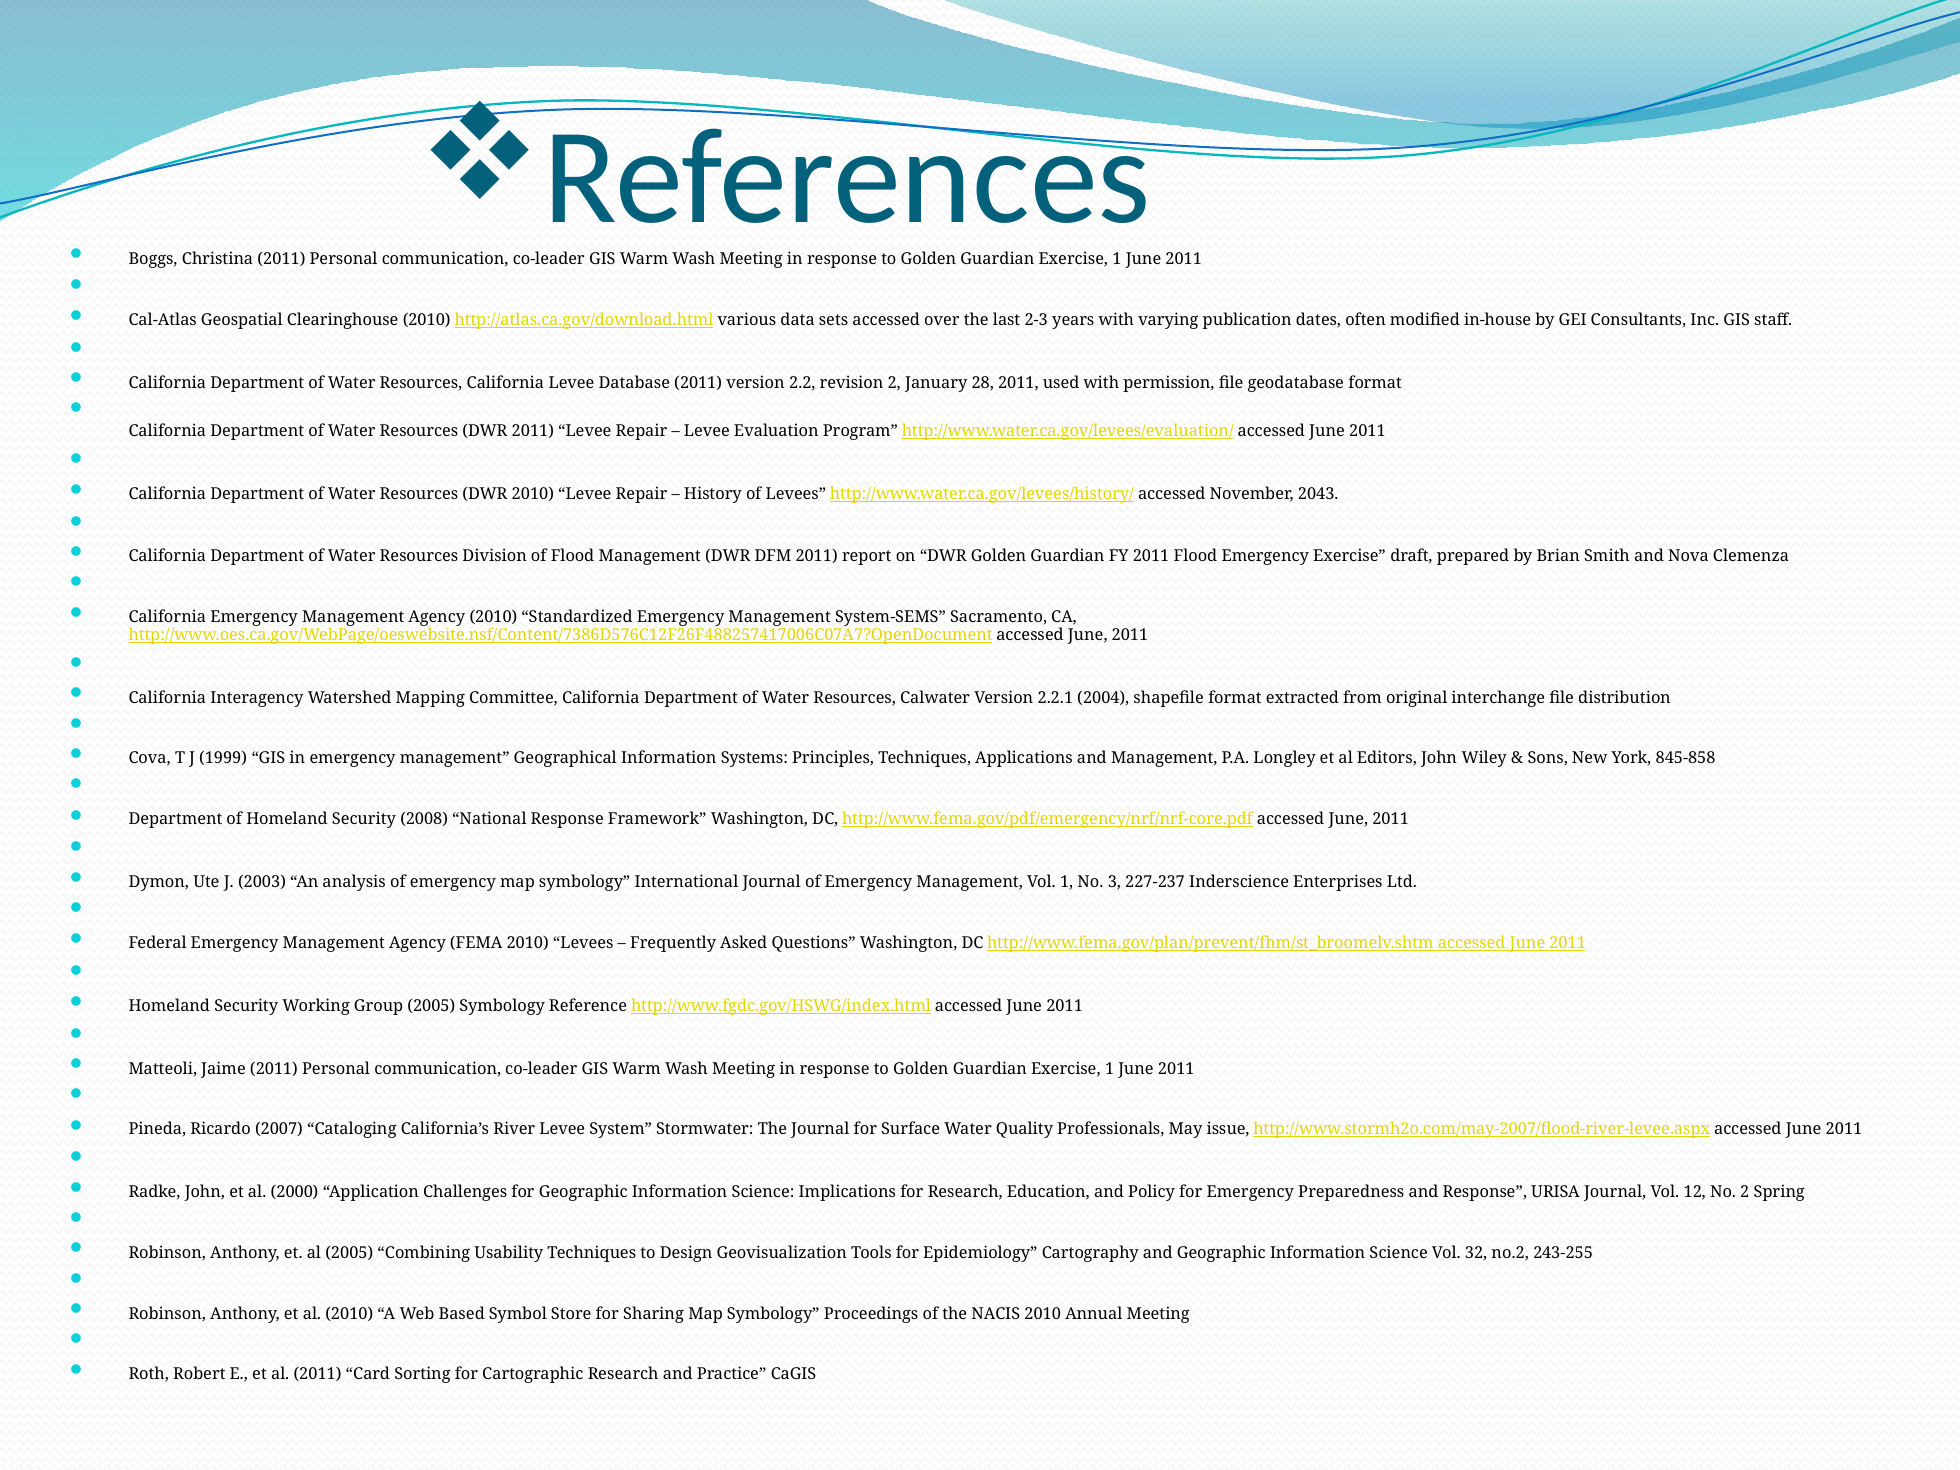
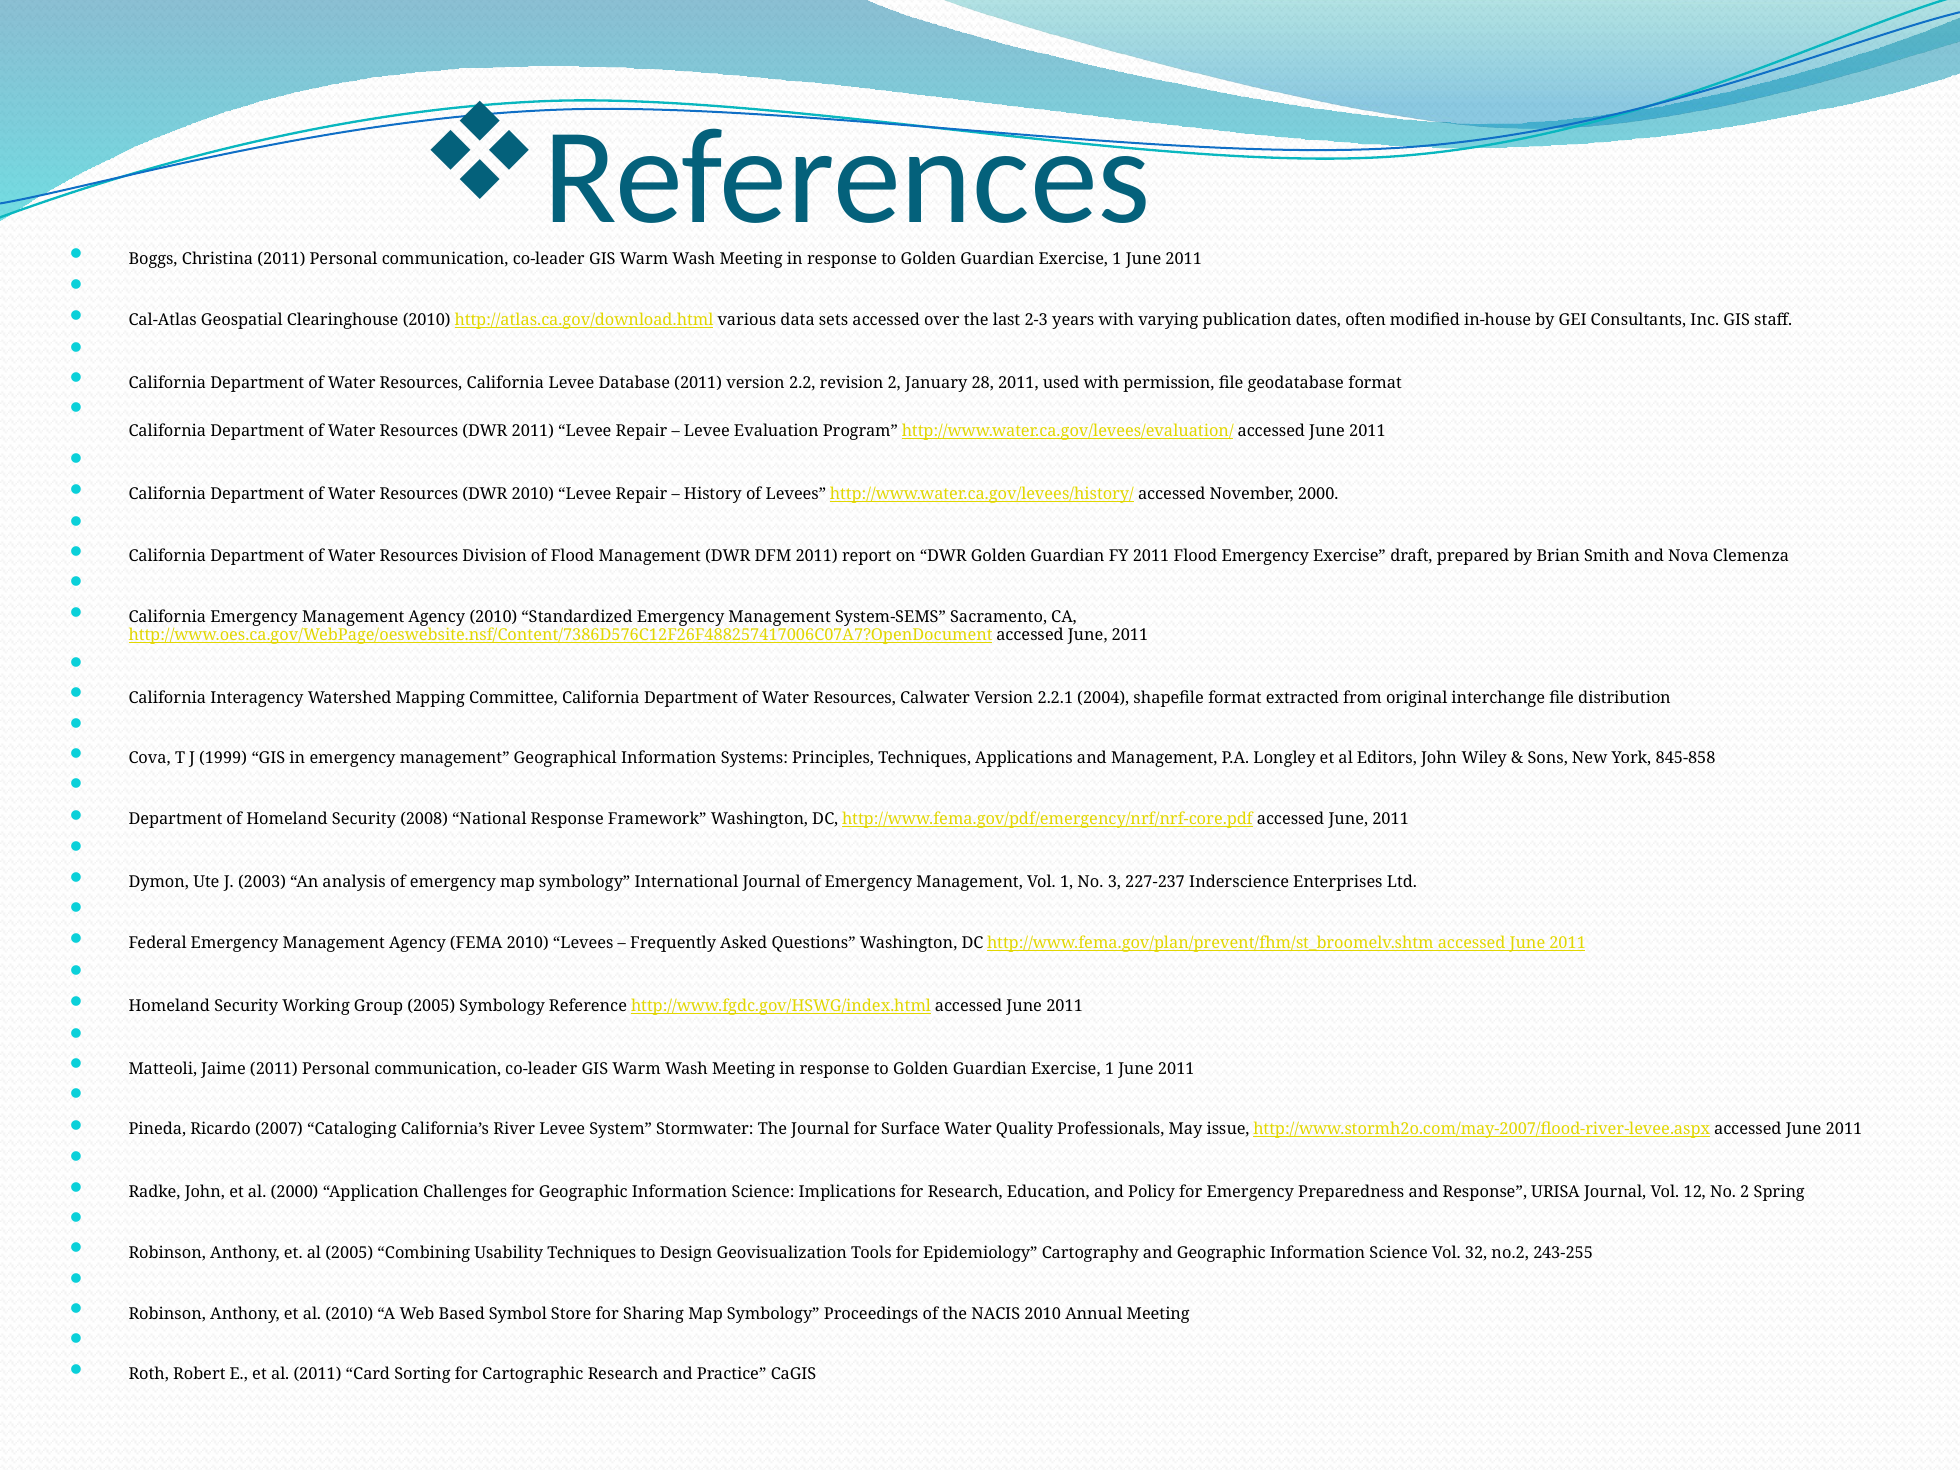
November 2043: 2043 -> 2000 (1318, 494)
